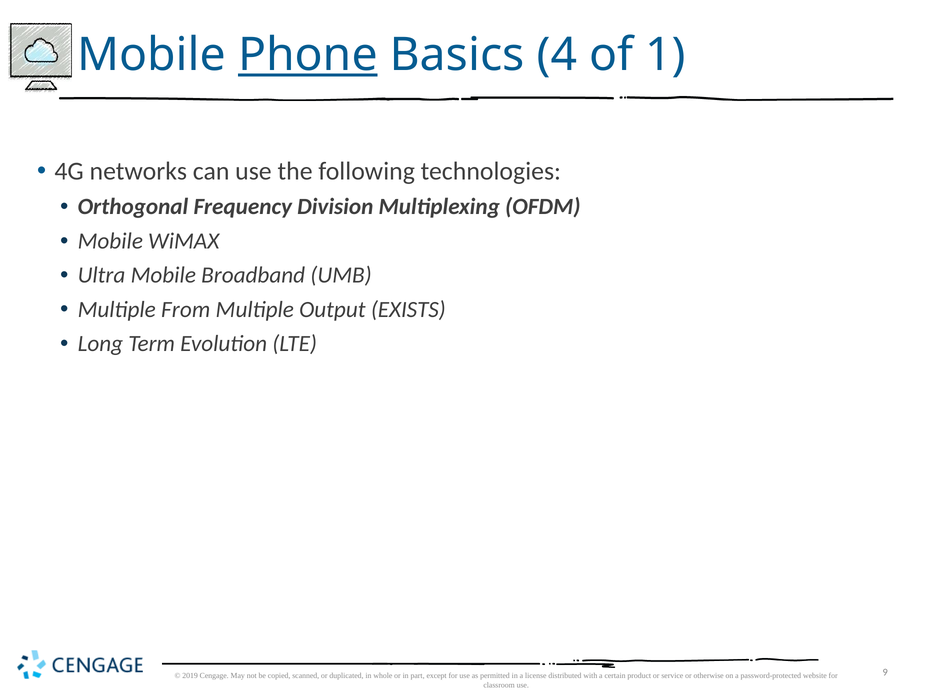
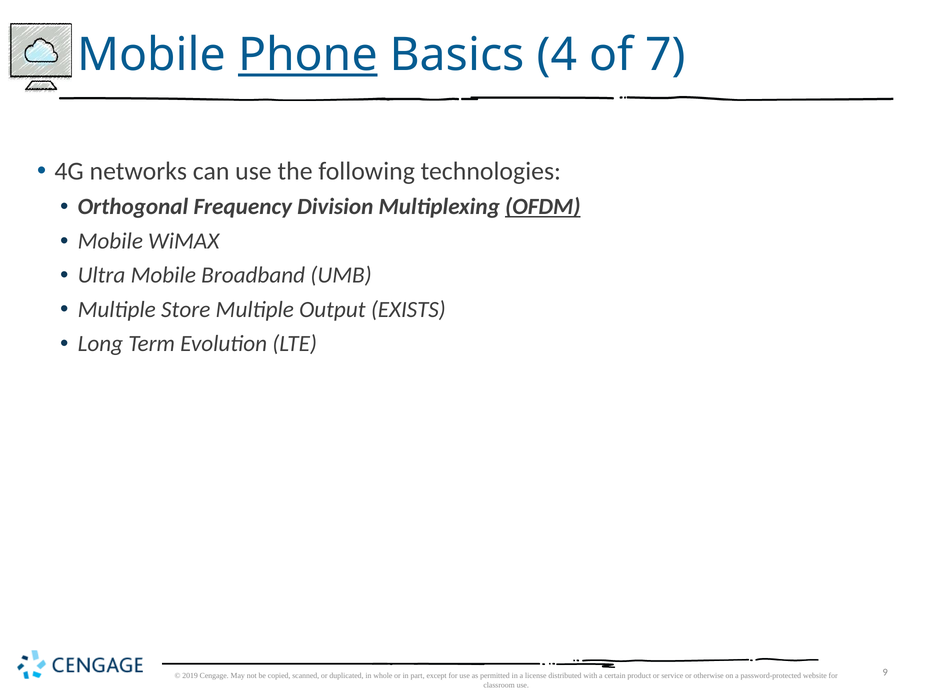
1: 1 -> 7 (665, 55)
OFDM underline: none -> present (543, 207)
From: From -> Store (186, 309)
